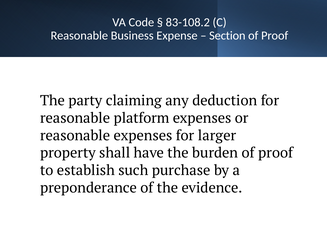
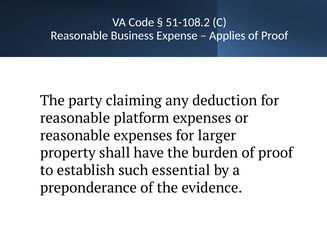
83-108.2: 83-108.2 -> 51-108.2 (188, 22)
Section: Section -> Applies (227, 36)
purchase: purchase -> essential (181, 171)
